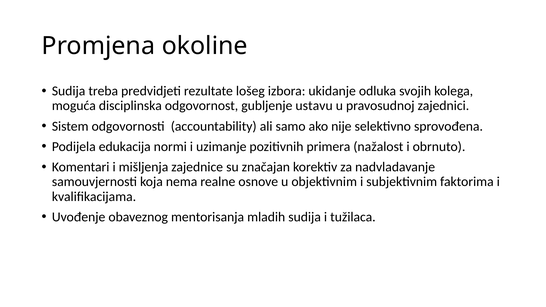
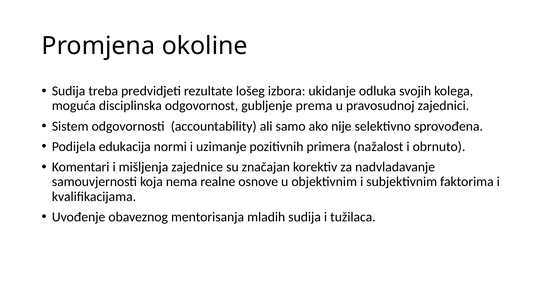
ustavu: ustavu -> prema (314, 106)
